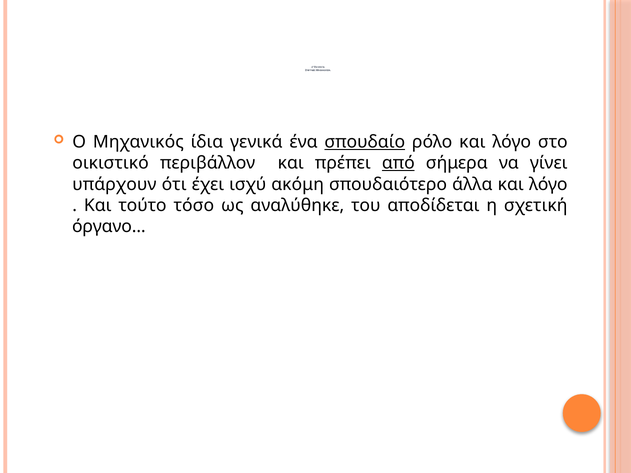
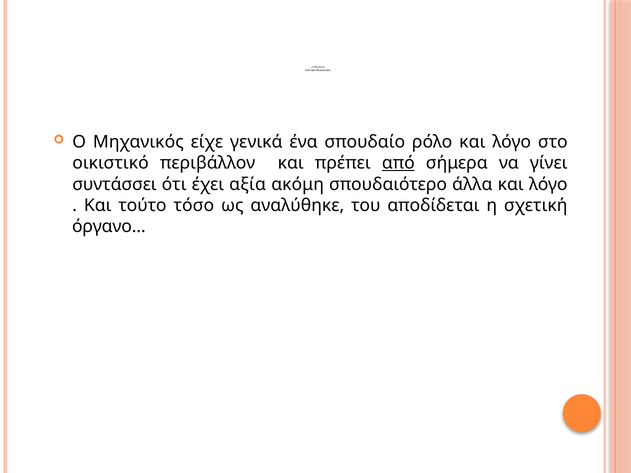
ίδια: ίδια -> είχε (207, 142)
σπουδαίο underline: present -> none (365, 142)
υπάρχουν: υπάρχουν -> συντάσσει (115, 184)
ισχύ: ισχύ -> αξία (248, 184)
